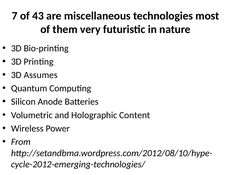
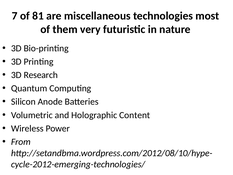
43: 43 -> 81 (38, 16)
Assumes: Assumes -> Research (41, 75)
